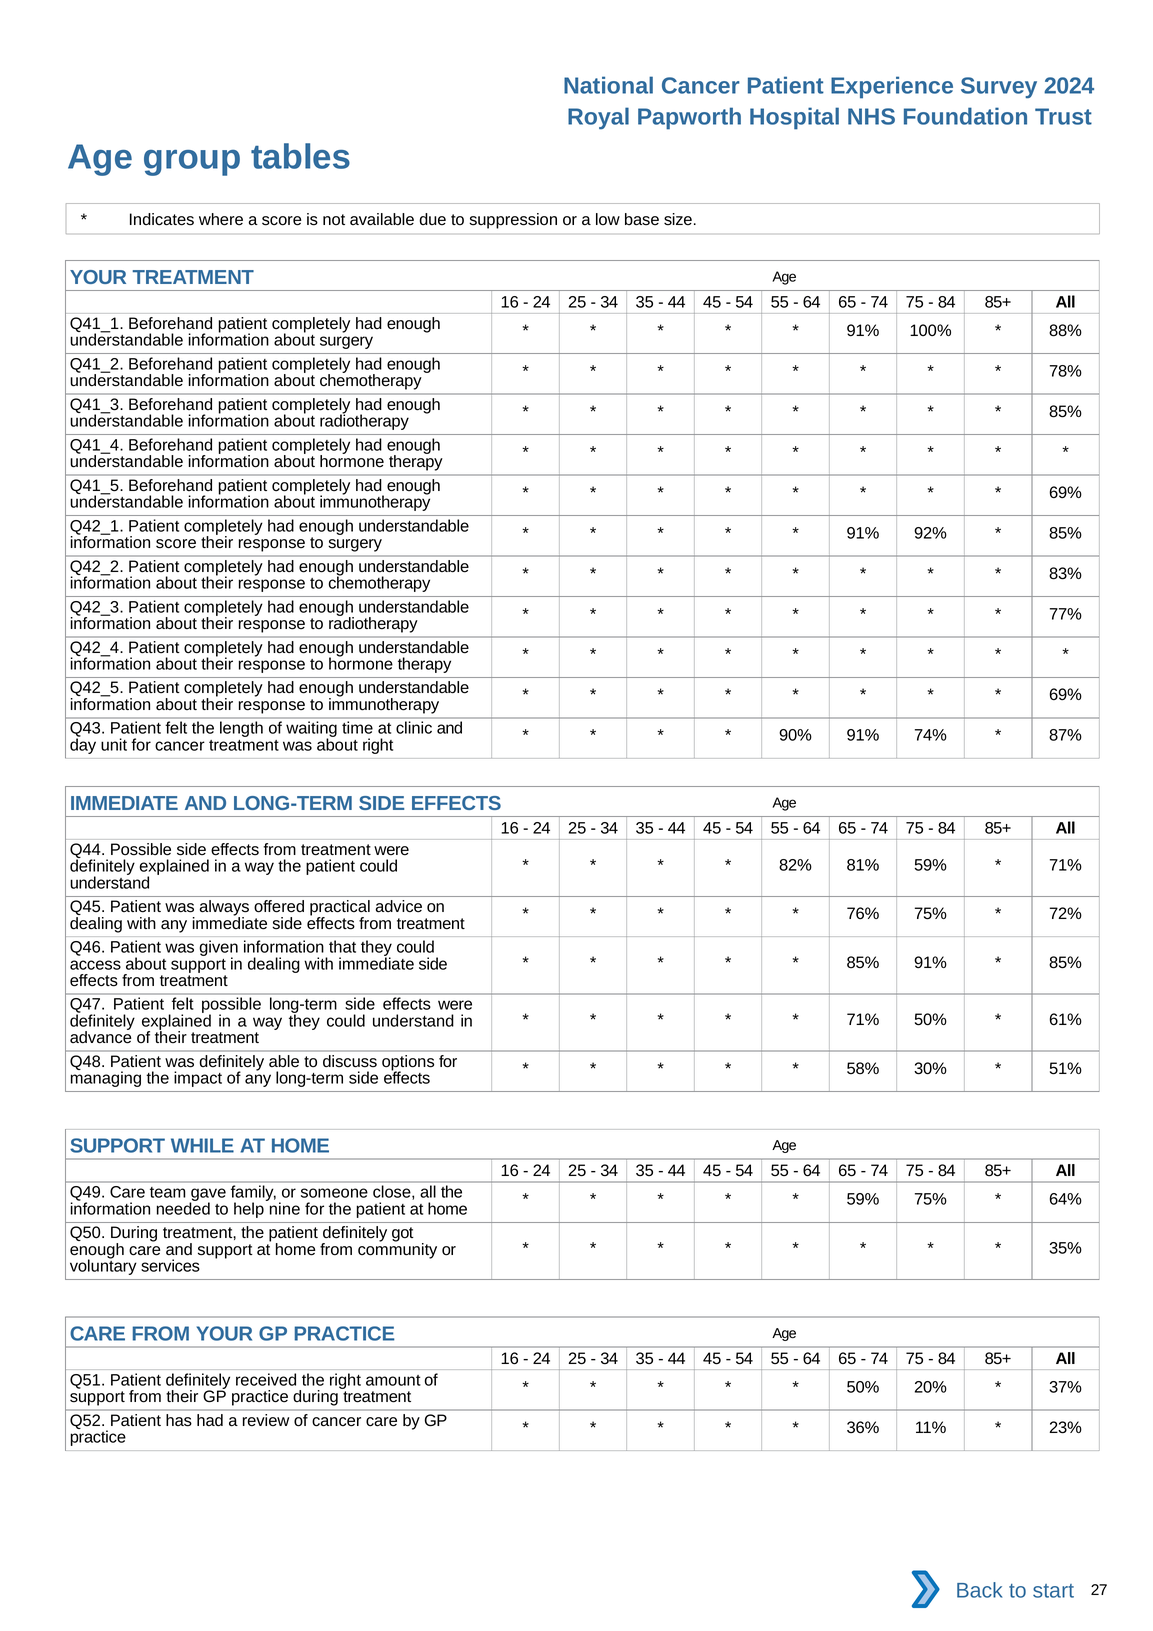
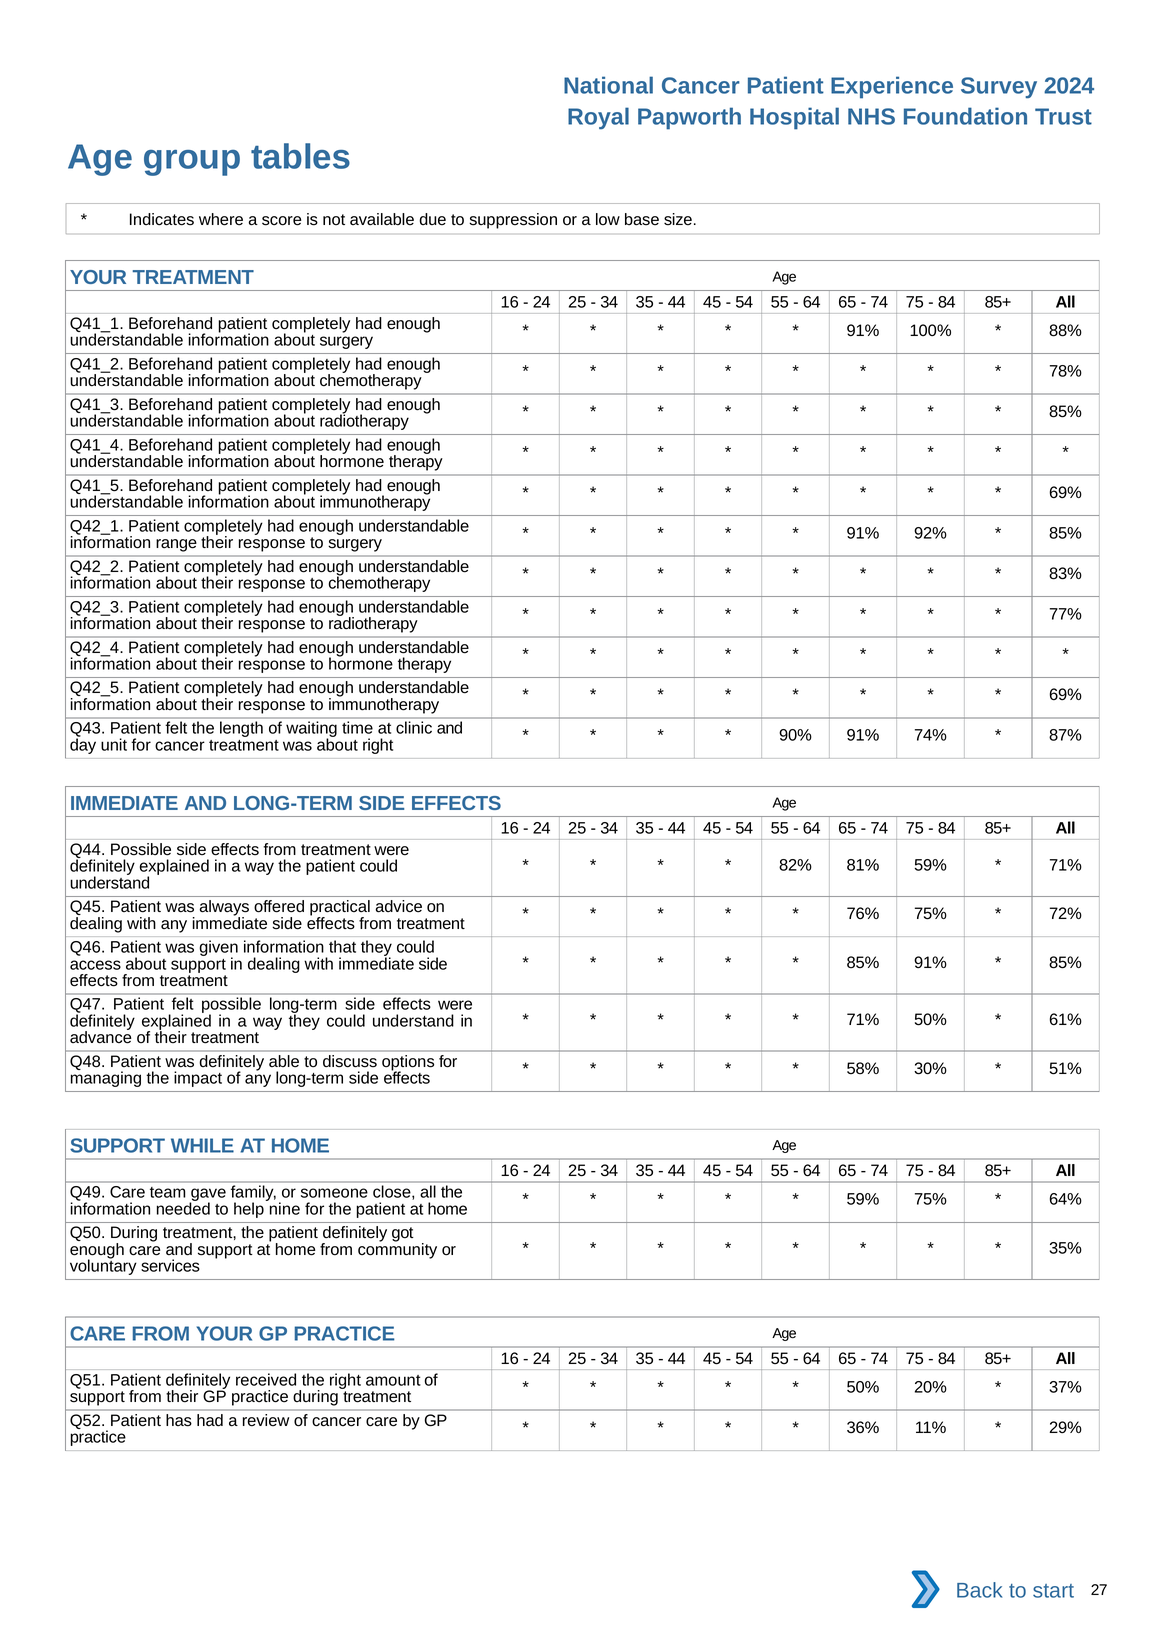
information score: score -> range (176, 543)
23%: 23% -> 29% (1065, 1428)
